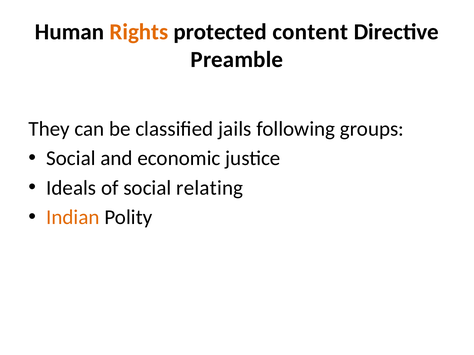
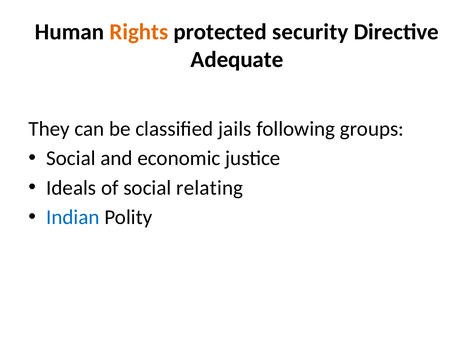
content: content -> security (310, 32)
Preamble: Preamble -> Adequate (237, 60)
Indian colour: orange -> blue (73, 218)
